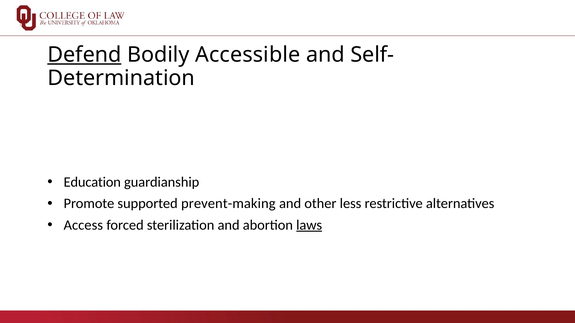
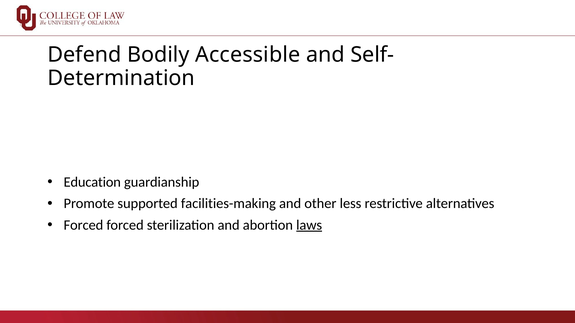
Defend underline: present -> none (84, 55)
prevent-making: prevent-making -> facilities-making (228, 204)
Access: Access -> Forced (83, 225)
